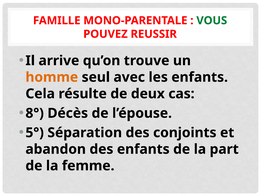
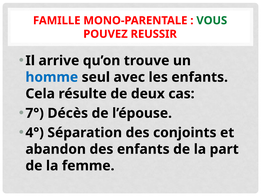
homme colour: orange -> blue (52, 77)
8°: 8° -> 7° (35, 113)
5°: 5° -> 4° (35, 132)
